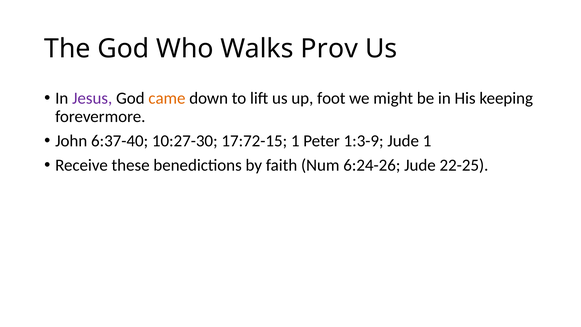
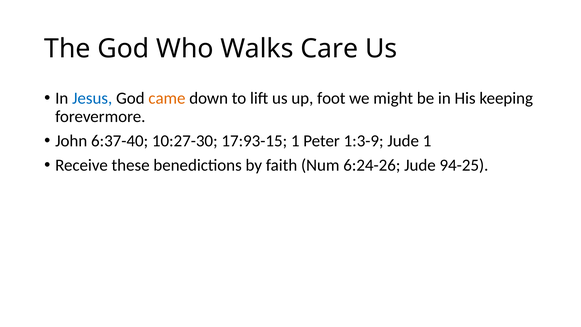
Prov: Prov -> Care (329, 49)
Jesus colour: purple -> blue (92, 98)
17:72-15: 17:72-15 -> 17:93-15 (254, 141)
22-25: 22-25 -> 94-25 (464, 165)
